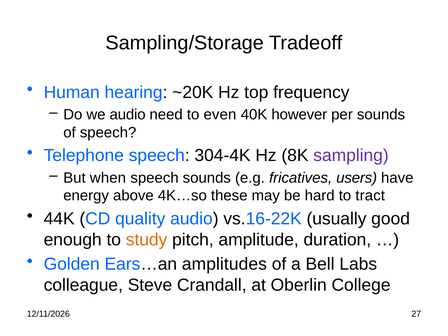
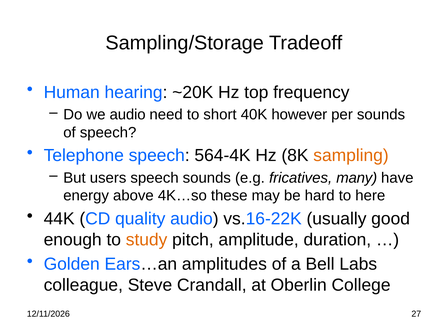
even: even -> short (220, 115)
304-4K: 304-4K -> 564-4K (223, 156)
sampling colour: purple -> orange (351, 156)
when: when -> users (108, 178)
users: users -> many (357, 178)
tract: tract -> here (370, 196)
